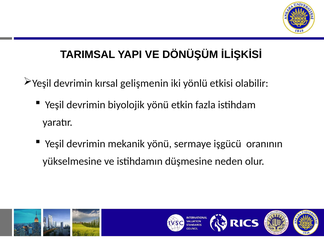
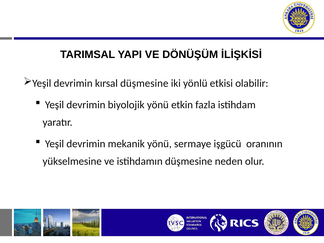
kırsal gelişmenin: gelişmenin -> düşmesine (144, 83)
